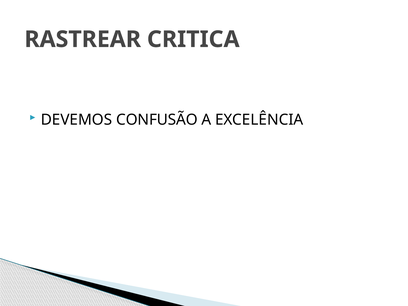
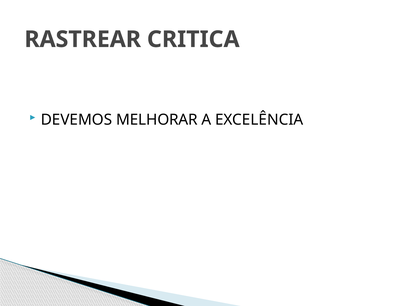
CONFUSÃO: CONFUSÃO -> MELHORAR (157, 120)
